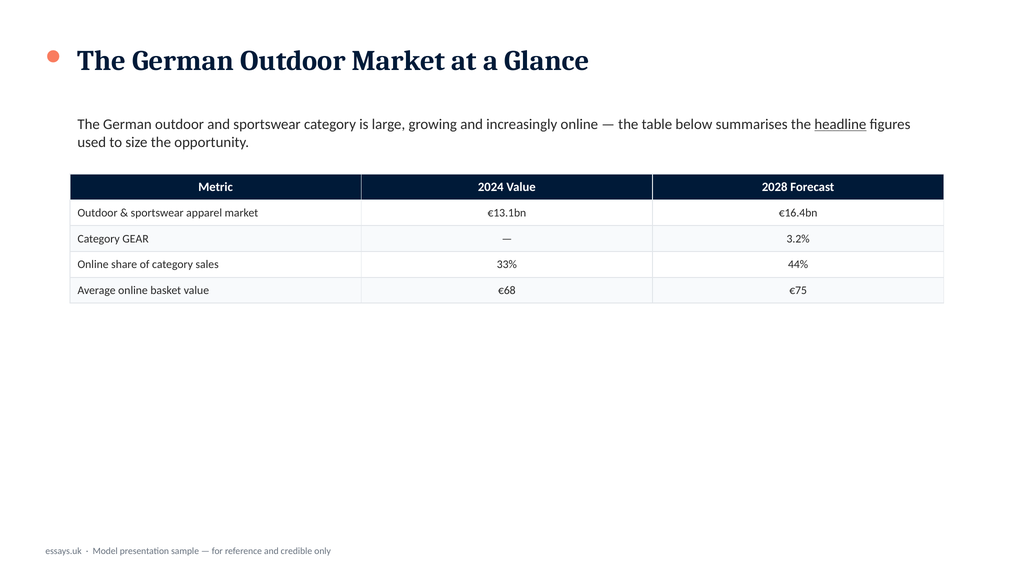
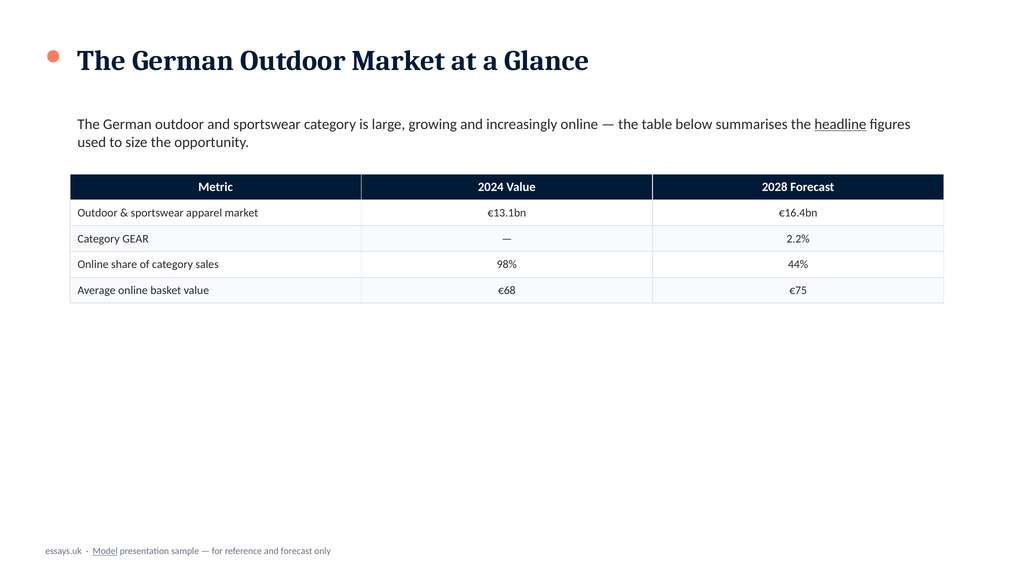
3.2%: 3.2% -> 2.2% (798, 238)
33%: 33% -> 98% (507, 264)
Model underline: none -> present (105, 550)
and credible: credible -> forecast (296, 550)
